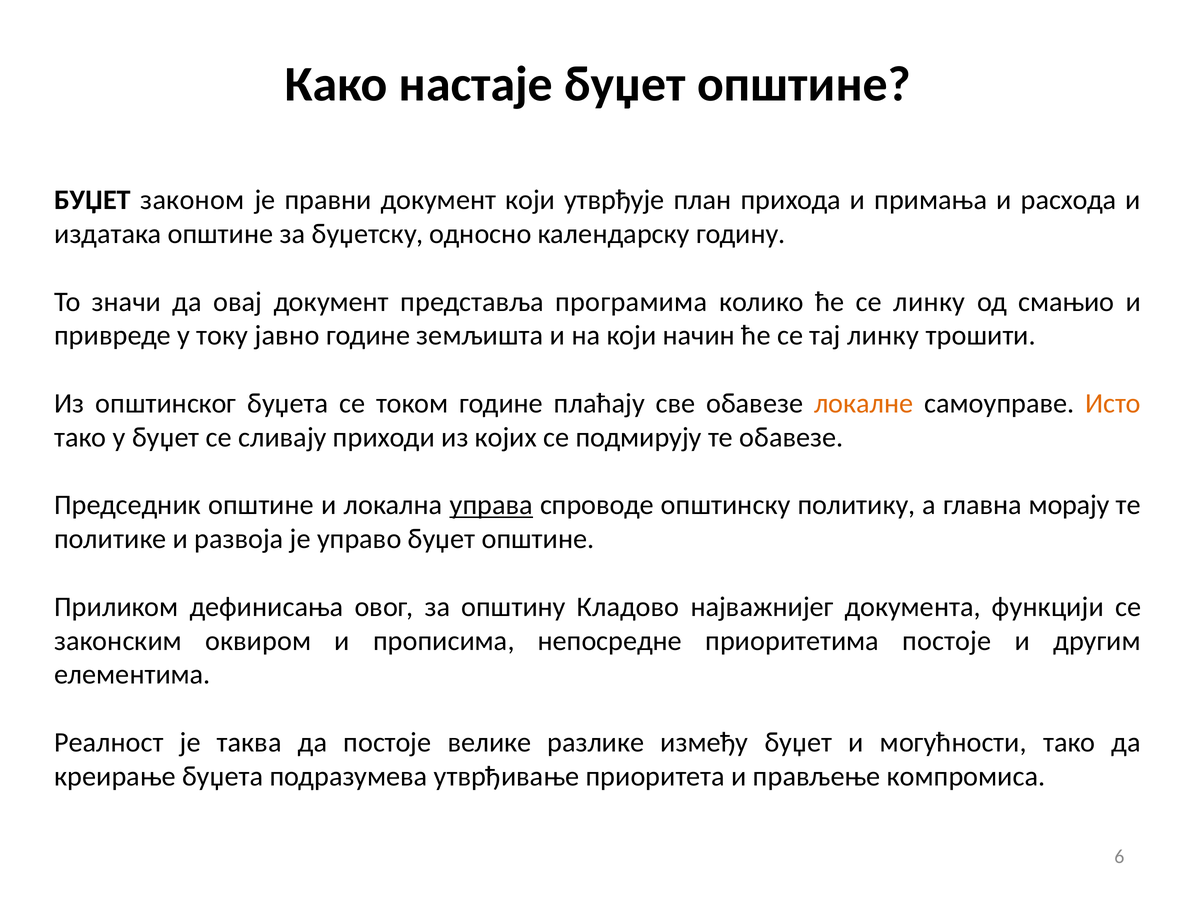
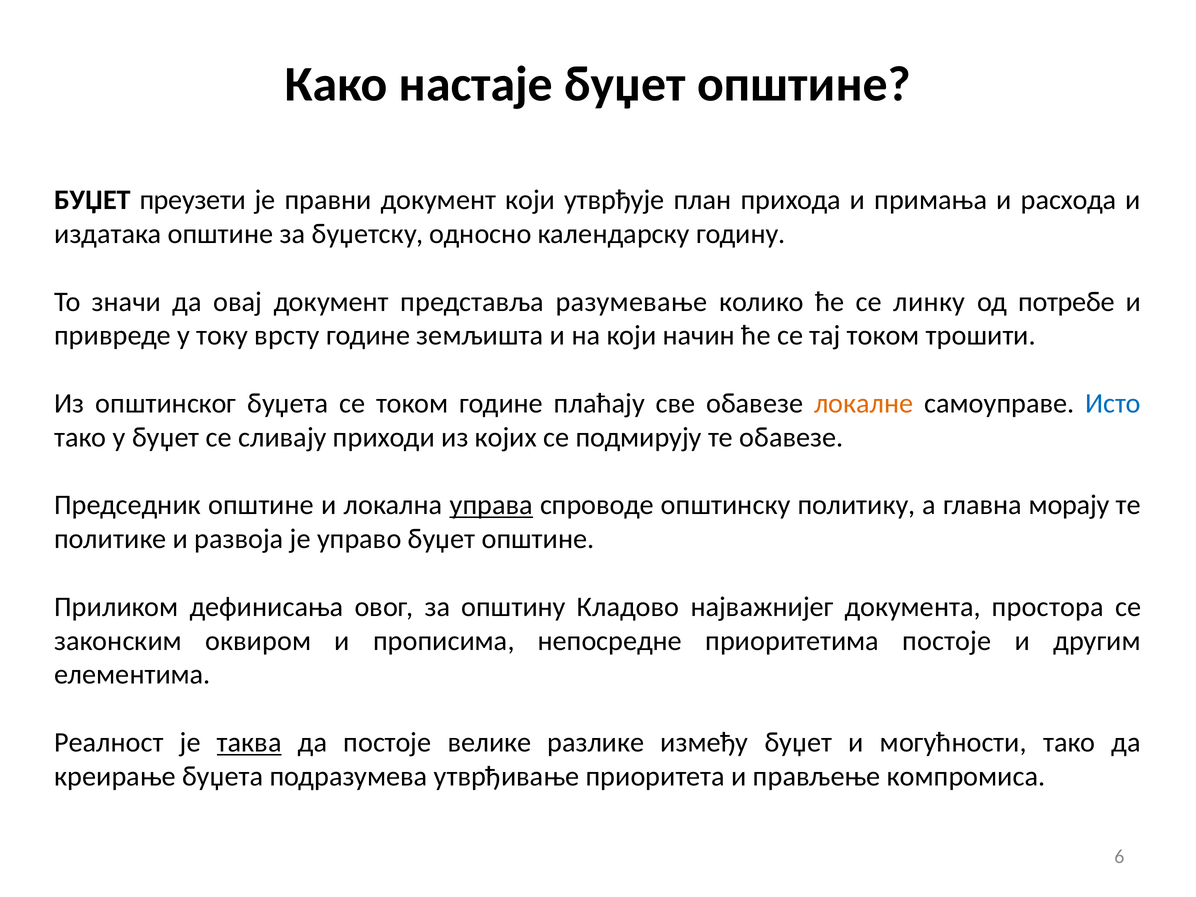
законом: законом -> преузети (193, 200)
програмима: програмима -> разумевање (631, 302)
смањио: смањио -> потребе (1066, 302)
јавно: јавно -> врсту (287, 336)
тај линку: линку -> током (883, 336)
Исто colour: orange -> blue (1113, 403)
функцији: функцији -> простора (1048, 607)
таква underline: none -> present (249, 742)
